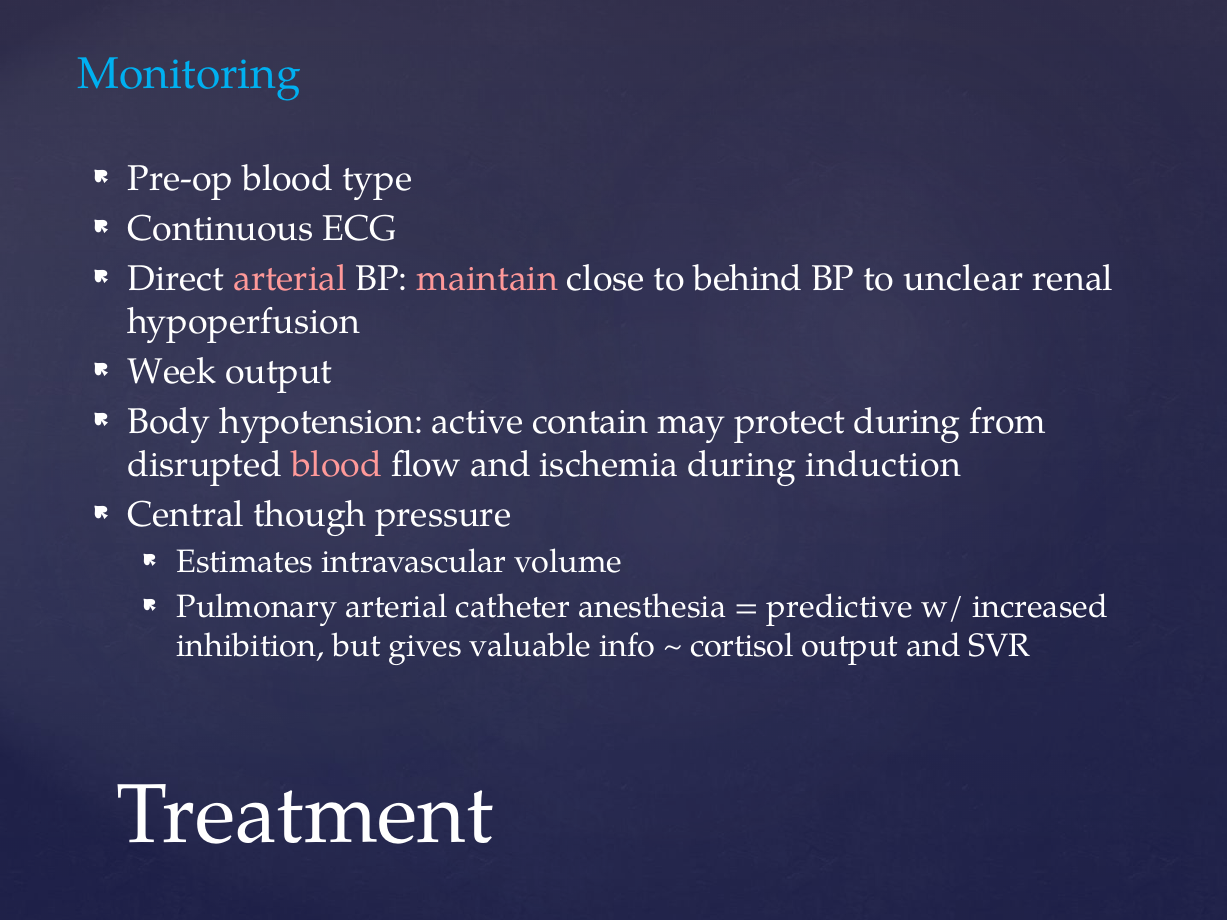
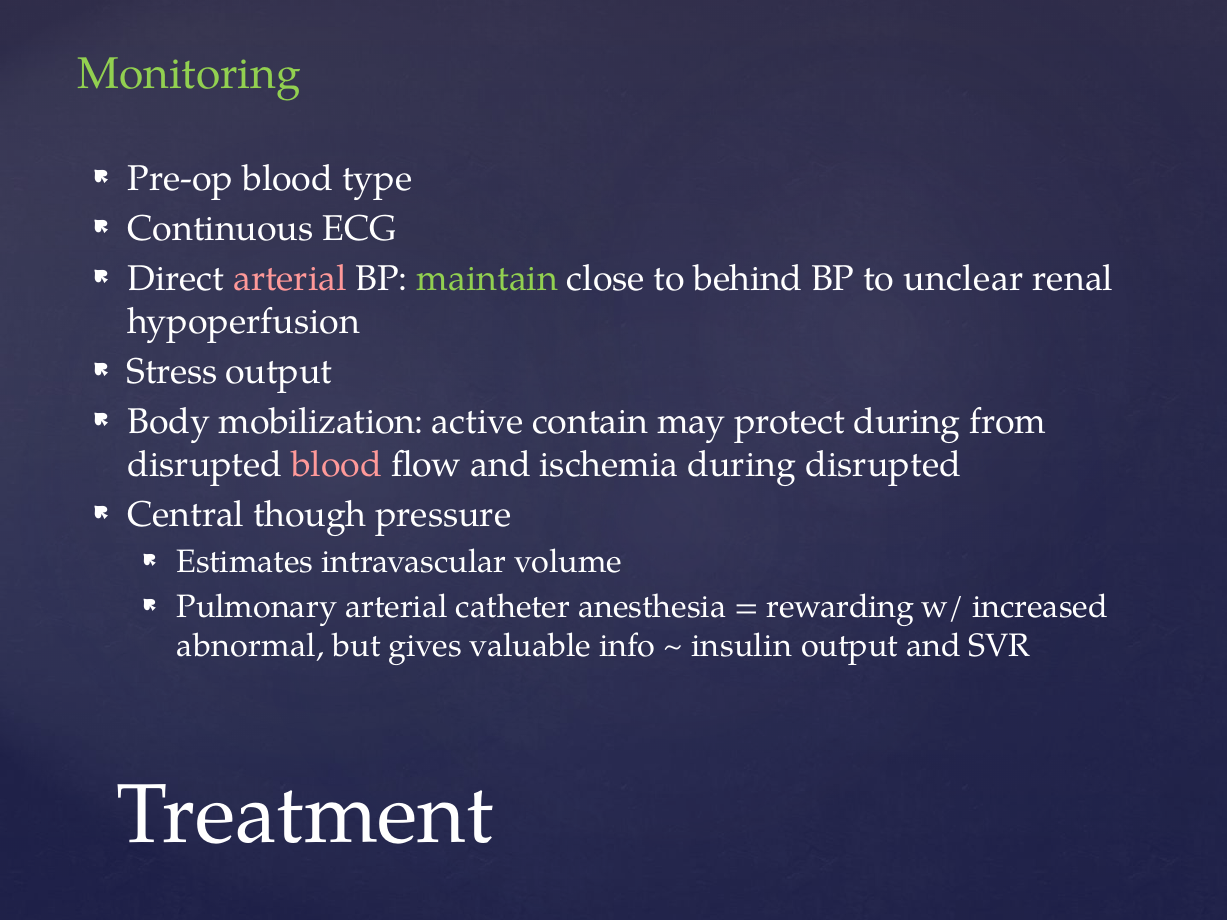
Monitoring colour: light blue -> light green (189, 74)
maintain colour: pink -> light green (487, 279)
Week: Week -> Stress (172, 372)
hypotension: hypotension -> mobilization (321, 422)
during induction: induction -> disrupted (883, 465)
predictive: predictive -> rewarding (840, 607)
inhibition: inhibition -> abnormal (250, 646)
cortisol: cortisol -> insulin (742, 646)
